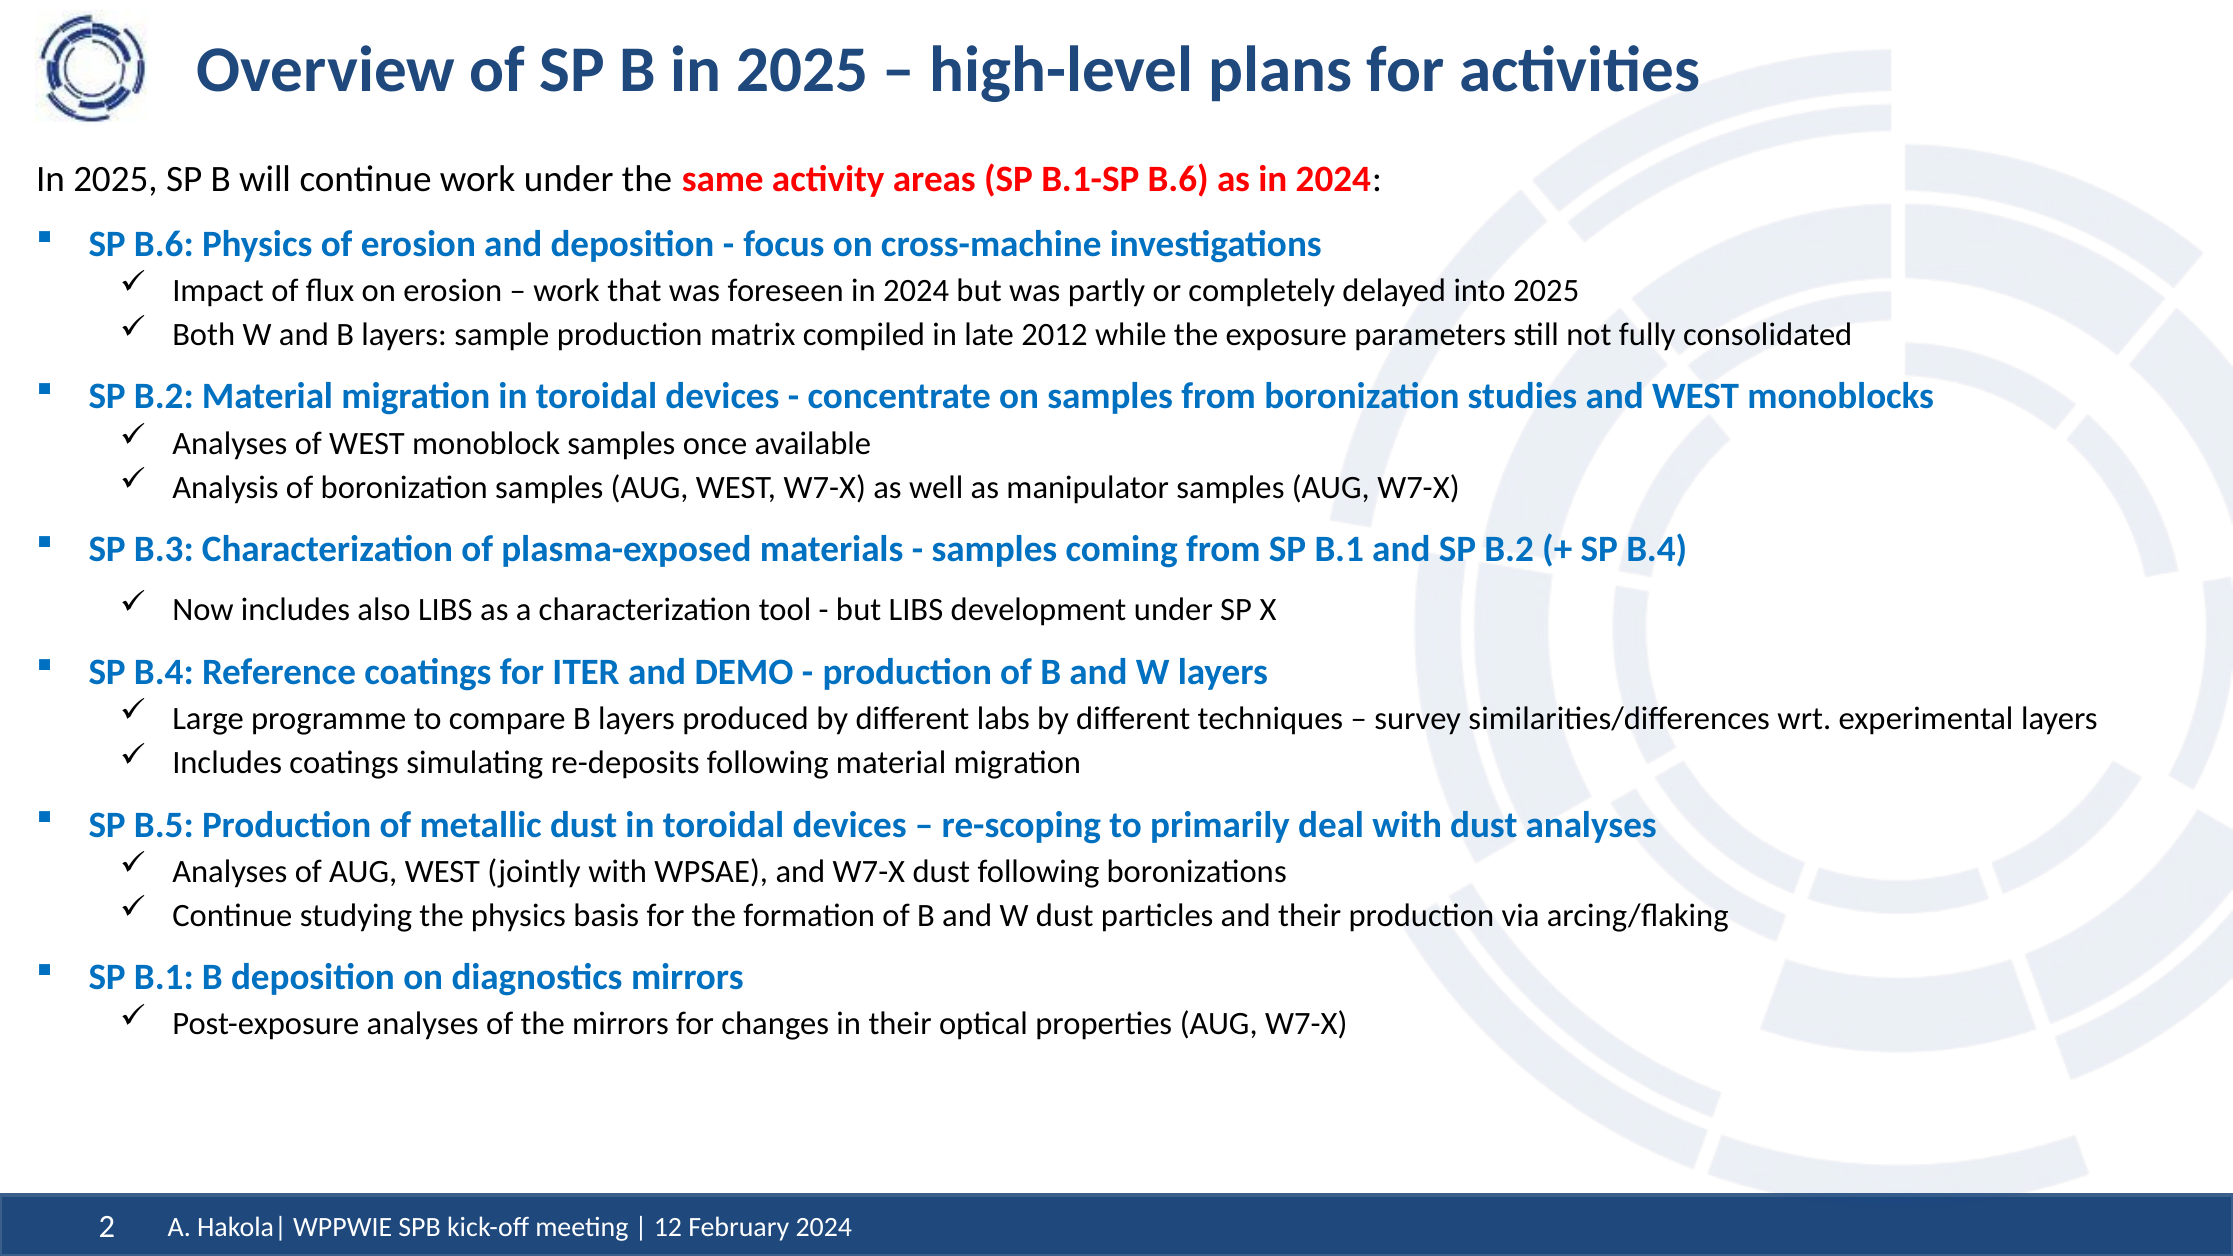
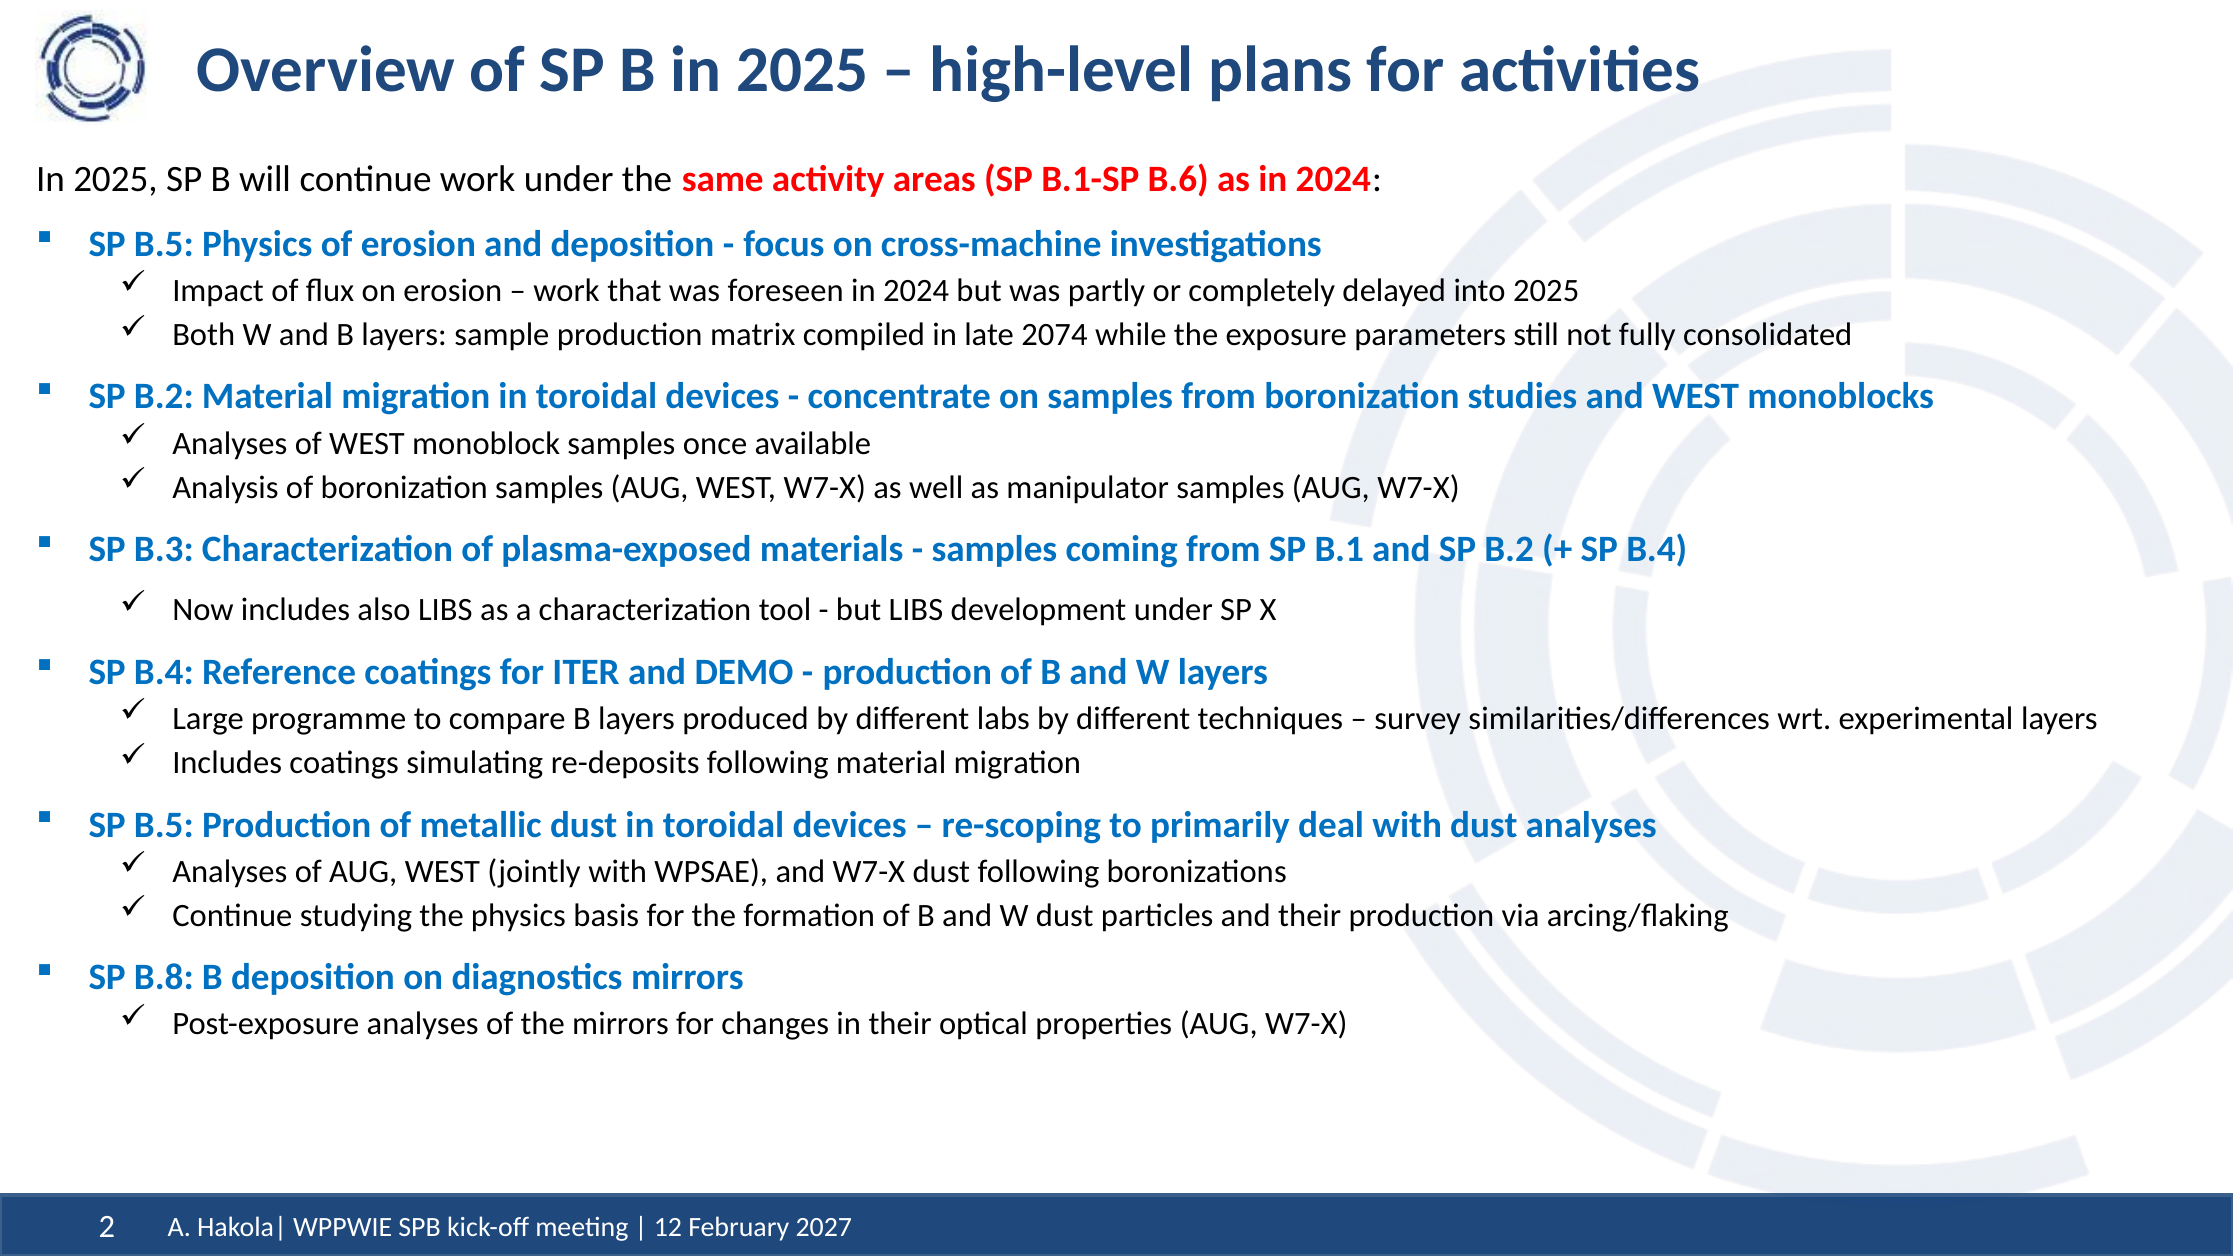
B.6: B.6 -> B.5 (164, 244)
2012: 2012 -> 2074 (1054, 335)
B.1: B.1 -> B.8 (164, 978)
February 2024: 2024 -> 2027 (824, 1228)
